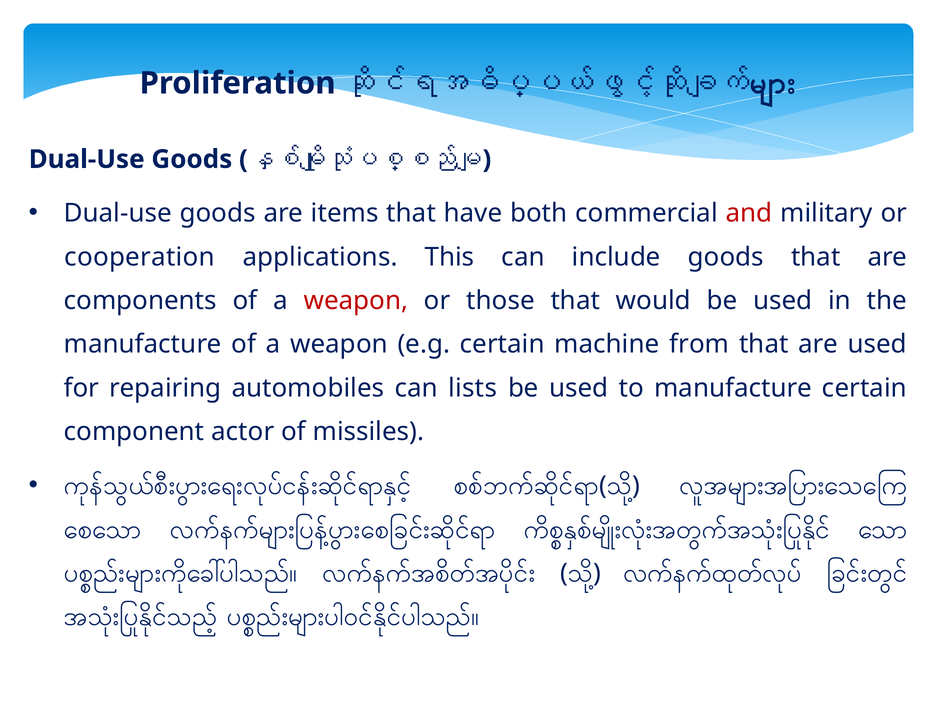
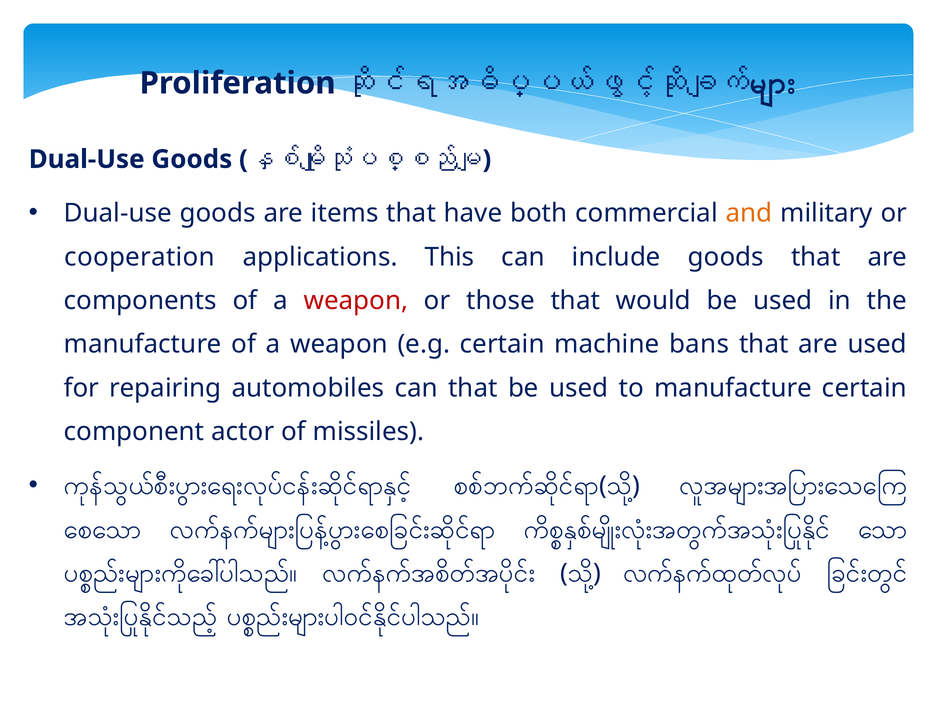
and colour: red -> orange (749, 213)
from: from -> bans (699, 344)
can lists: lists -> that (473, 388)
